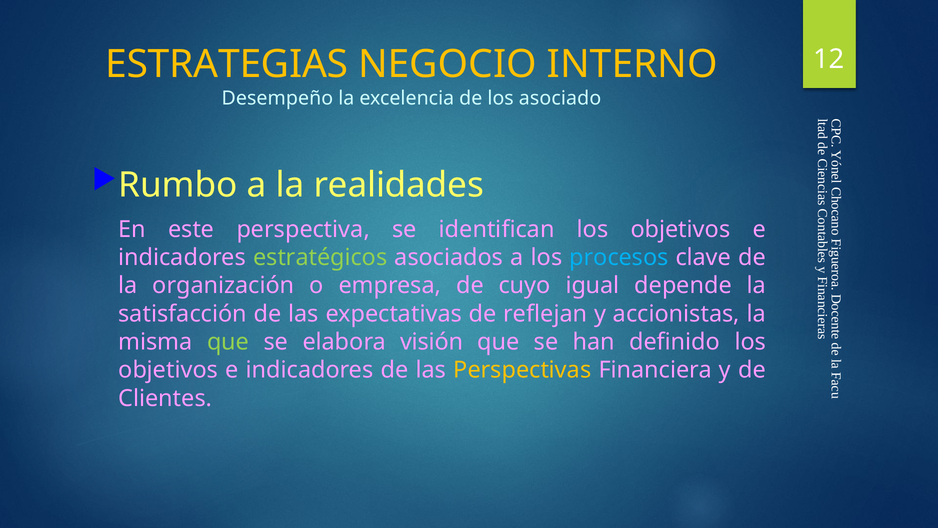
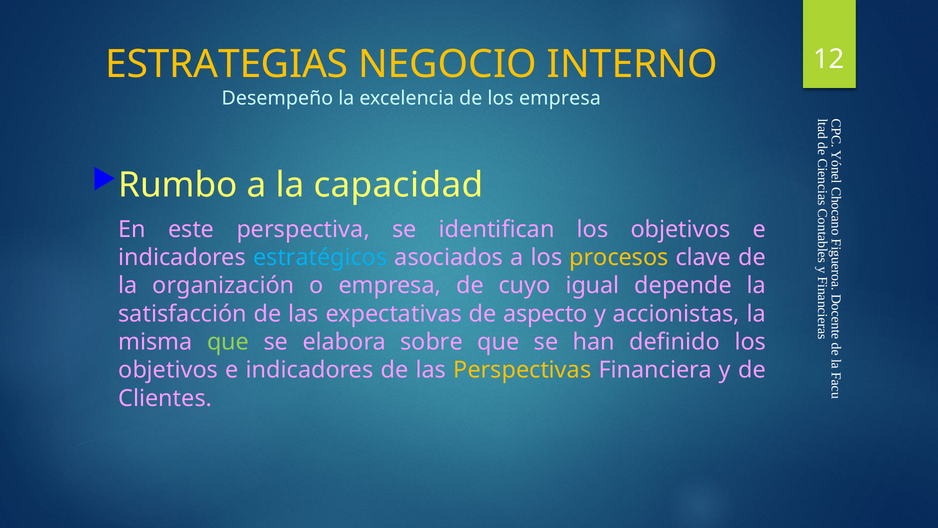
los asociado: asociado -> empresa (560, 98)
realidades: realidades -> capacidad (398, 185)
estratégicos colour: light green -> light blue (320, 257)
procesos colour: light blue -> yellow (619, 257)
reflejan: reflejan -> aspecto (545, 314)
visión: visión -> sobre (432, 342)
